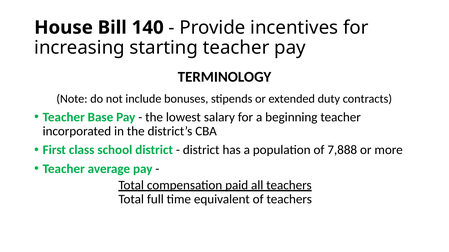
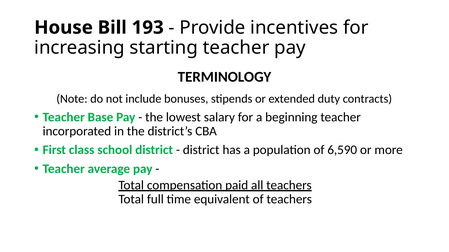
140: 140 -> 193 (148, 28)
7,888: 7,888 -> 6,590 (342, 150)
